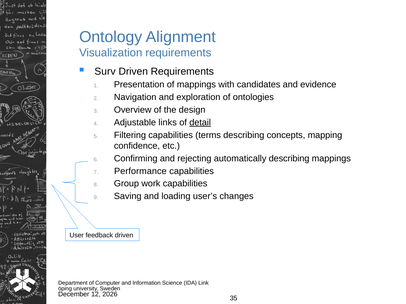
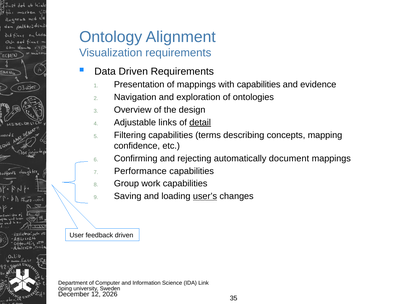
Surv: Surv -> Data (105, 72)
with candidates: candidates -> capabilities (259, 85)
automatically describing: describing -> document (289, 159)
user’s underline: none -> present (205, 197)
